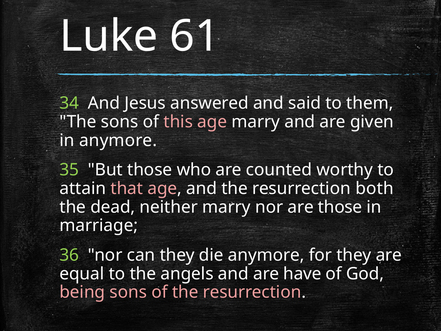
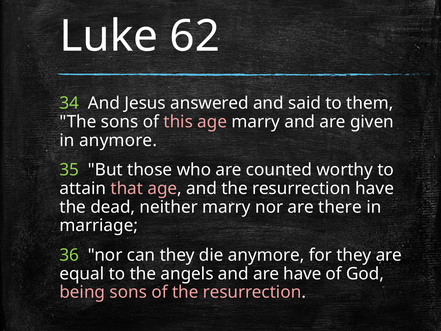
61: 61 -> 62 (195, 36)
resurrection both: both -> have (375, 188)
are those: those -> there (340, 207)
